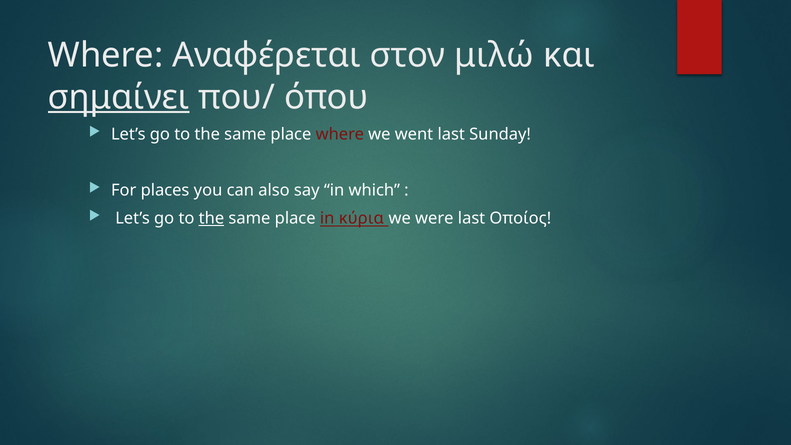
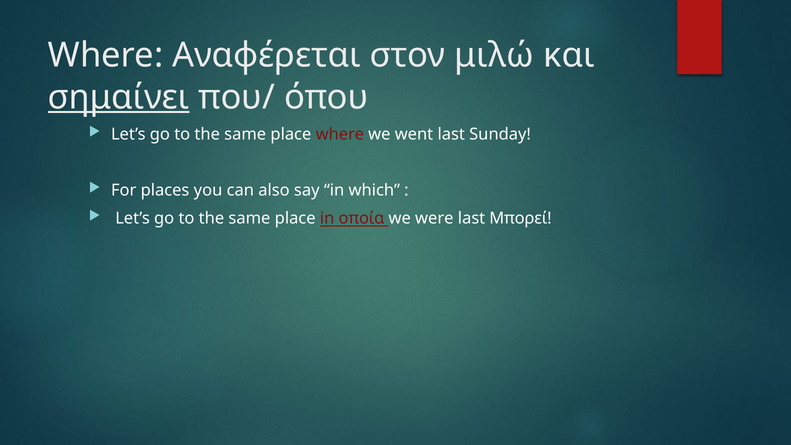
the underline: present -> none (211, 218)
κύρια: κύρια -> οποία (362, 218)
Οποίος: Οποίος -> Μπορεί (520, 218)
